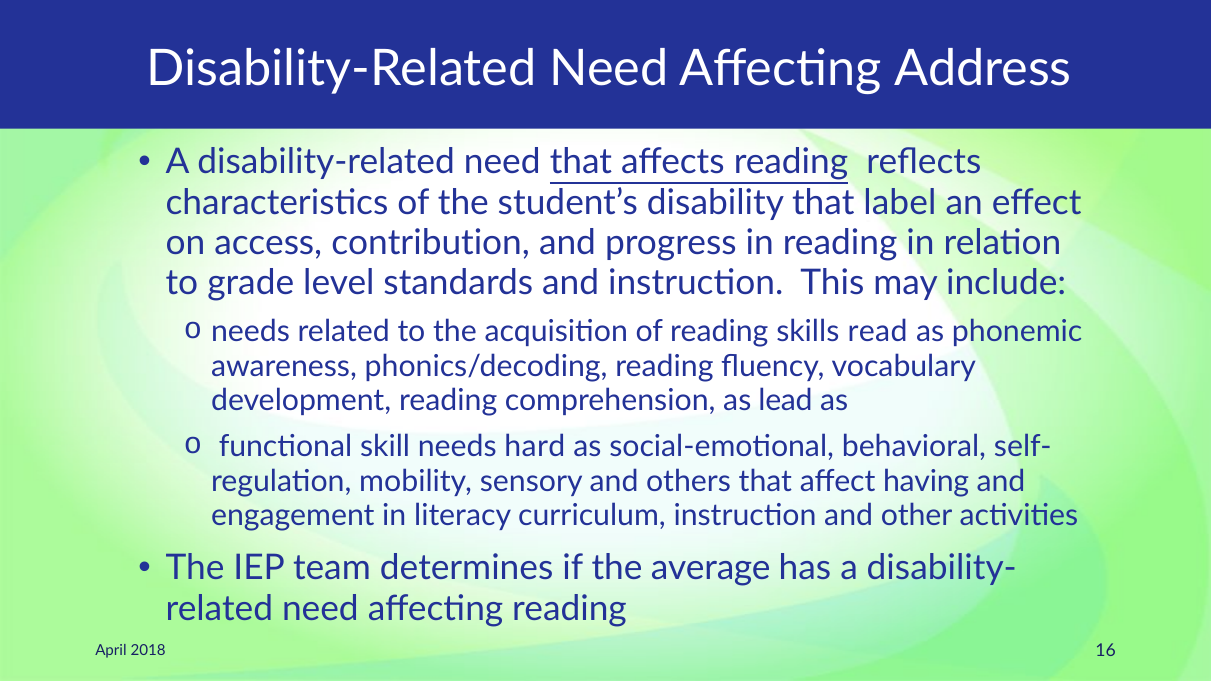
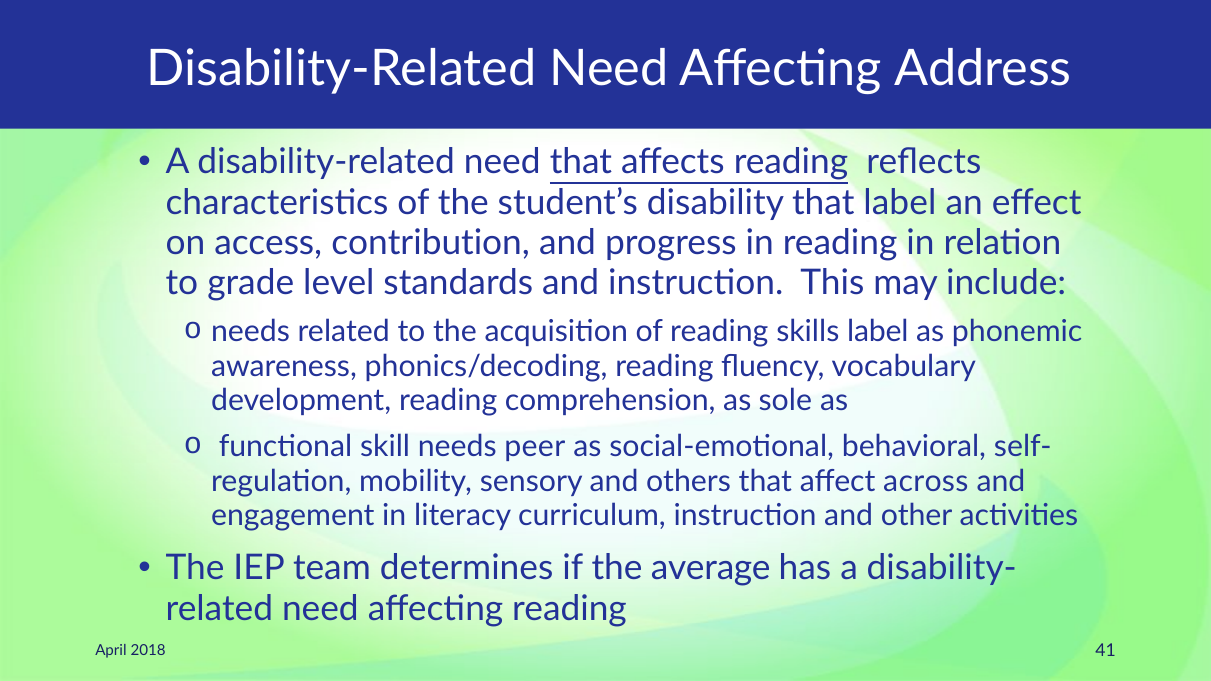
skills read: read -> label (878, 332)
lead: lead -> sole (785, 401)
hard: hard -> peer (535, 447)
having: having -> across (926, 481)
16: 16 -> 41 (1106, 651)
